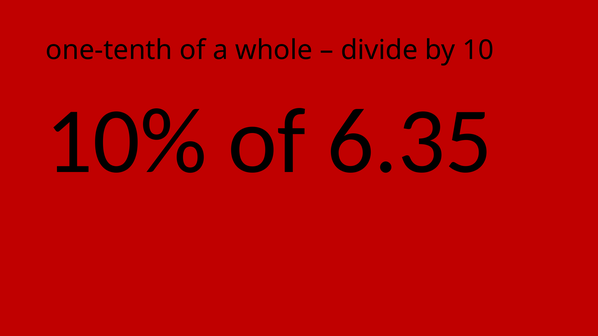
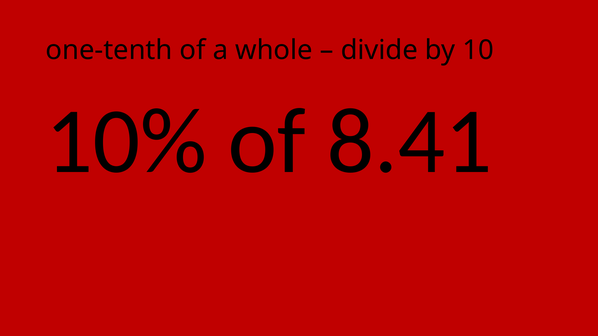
6.35: 6.35 -> 8.41 (410, 142)
